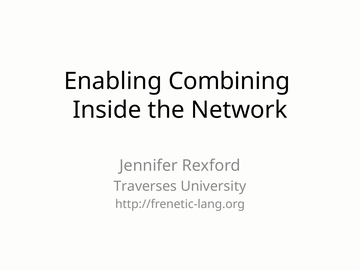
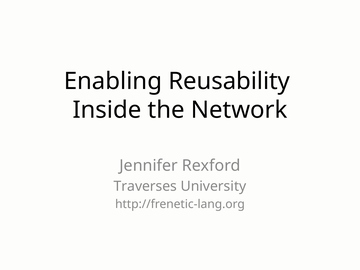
Combining: Combining -> Reusability (229, 81)
